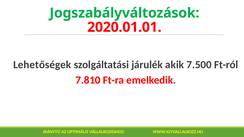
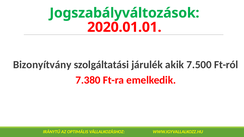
Lehetőségek: Lehetőségek -> Bizonyítvány (42, 65)
7.810: 7.810 -> 7.380 (88, 80)
